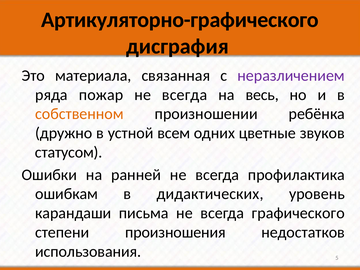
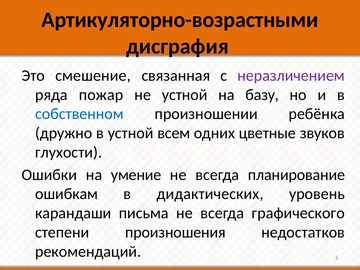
Артикуляторно-графического: Артикуляторно-графического -> Артикуляторно-возрастными (180, 20)
материала: материала -> смешение (93, 76)
всегда: всегда -> устной (185, 95)
весь: весь -> базу (262, 95)
собственном colour: orange -> blue (79, 114)
статусом: статусом -> глухости (69, 152)
ранней: ранней -> умение (136, 175)
профилактика: профилактика -> планирование (296, 175)
использования: использования -> рекомендаций (88, 252)
